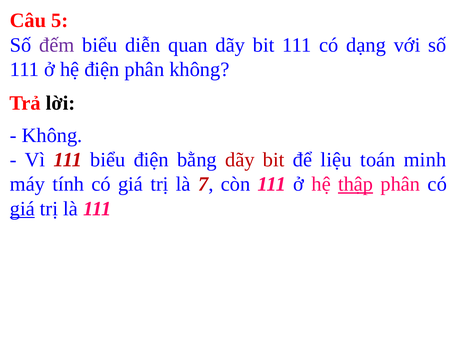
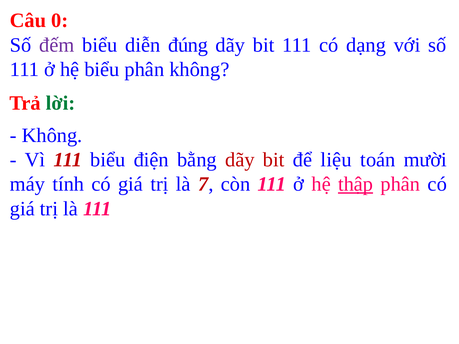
5: 5 -> 0 (60, 21)
quan: quan -> đúng (188, 45)
hệ điện: điện -> biểu (102, 69)
lời colour: black -> green (61, 103)
minh: minh -> mười (425, 160)
giá underline: present -> none (22, 209)
